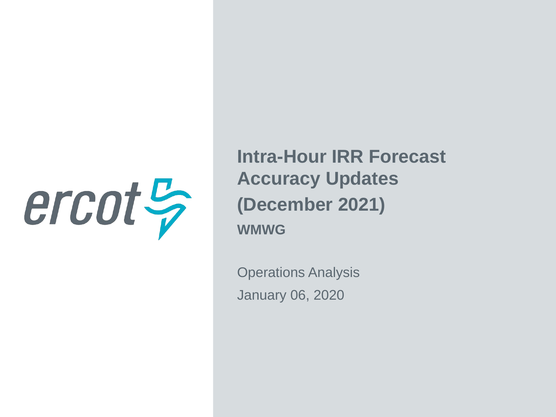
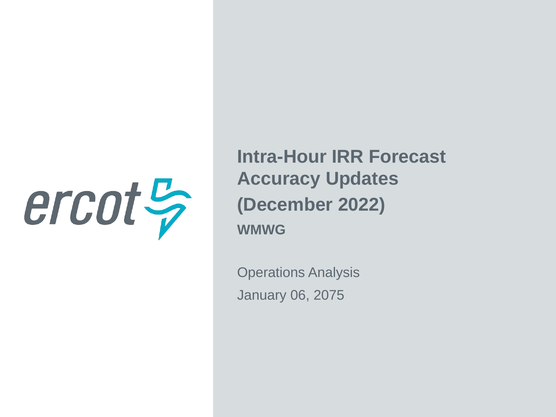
2021: 2021 -> 2022 (362, 205)
2020: 2020 -> 2075 (329, 295)
